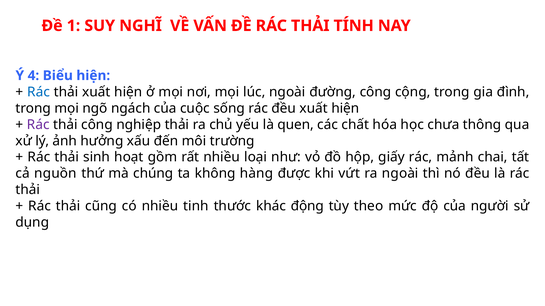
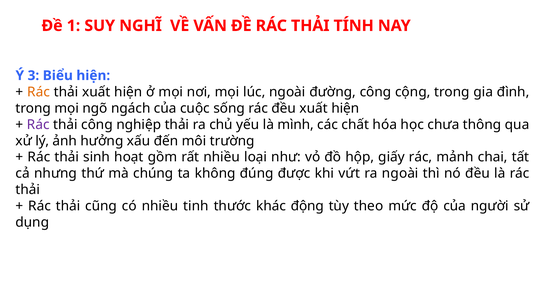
4: 4 -> 3 (33, 76)
Rác colour: blue -> orange (39, 92)
quen: quen -> mình (296, 125)
nguồn: nguồn -> nhưng (56, 174)
hàng: hàng -> đúng (257, 174)
